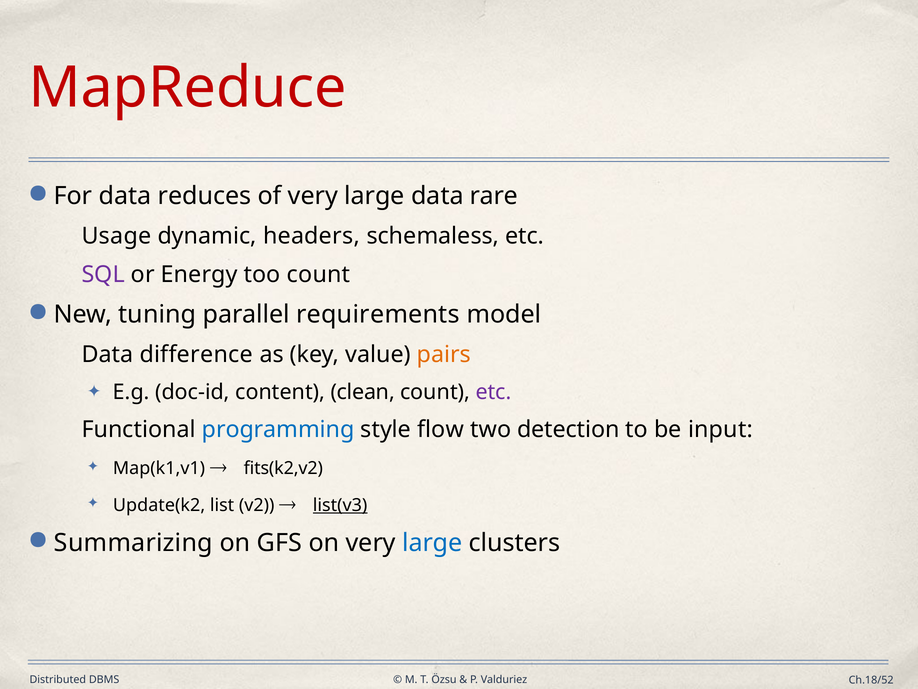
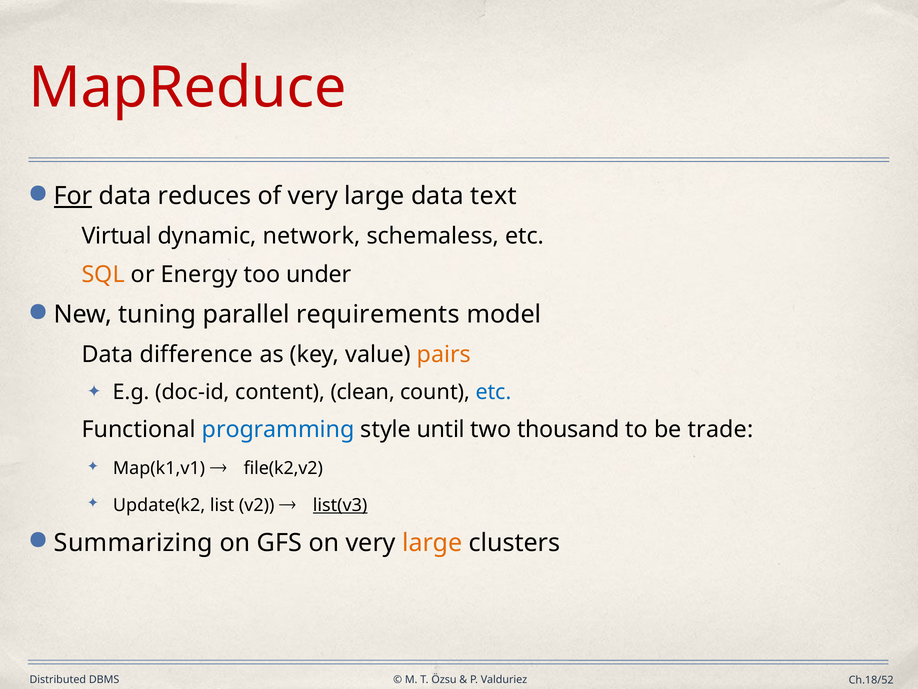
For underline: none -> present (73, 196)
rare: rare -> text (494, 196)
Usage: Usage -> Virtual (117, 236)
headers: headers -> network (312, 236)
SQL colour: purple -> orange (103, 275)
too count: count -> under (319, 275)
etc colour: purple -> blue (494, 392)
flow: flow -> until (441, 429)
detection: detection -> thousand (568, 429)
input: input -> trade (721, 429)
fits(k2,v2: fits(k2,v2 -> file(k2,v2 (283, 468)
large colour: blue -> orange (432, 543)
